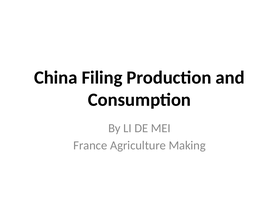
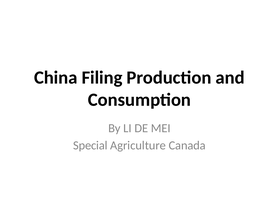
France: France -> Special (90, 146)
Making: Making -> Canada (187, 146)
